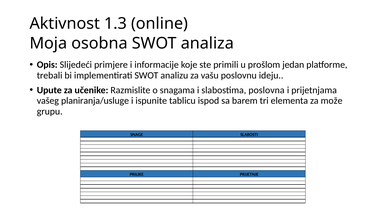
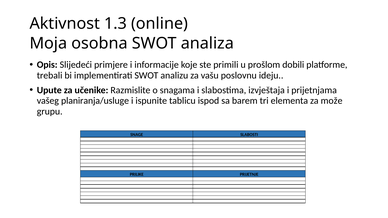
jedan: jedan -> dobili (293, 65)
poslovna: poslovna -> izvještaja (267, 90)
